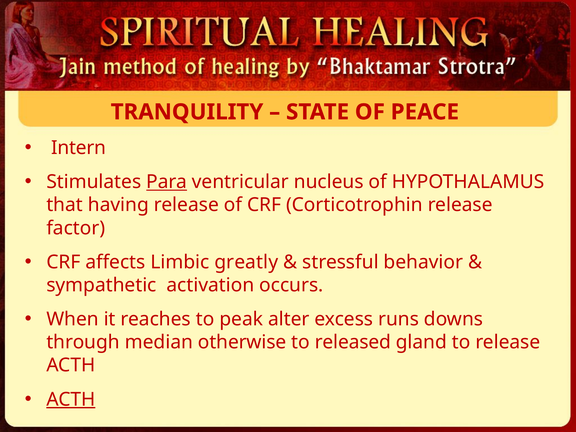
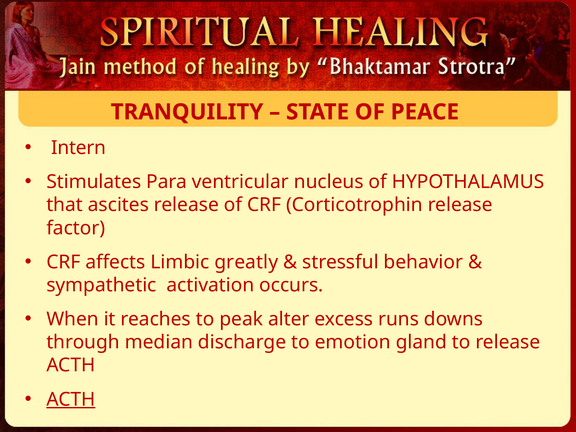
Para underline: present -> none (167, 182)
having: having -> ascites (118, 205)
otherwise: otherwise -> discharge (242, 342)
released: released -> emotion (353, 342)
